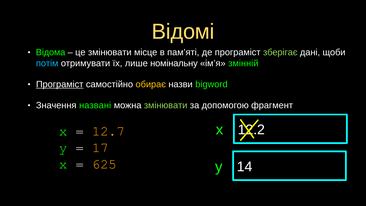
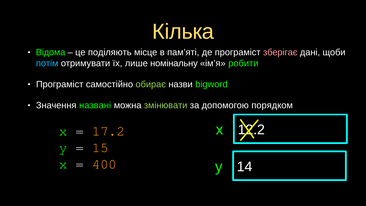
Відомі: Відомі -> Кілька (183, 32)
це змінювати: змінювати -> поділяють (110, 52)
зберігає colour: light green -> pink (280, 52)
змінній: змінній -> робити (243, 63)
Програміст underline: present -> none (60, 84)
обирає colour: yellow -> light green (151, 84)
фрагмент: фрагмент -> порядком (272, 105)
12.7: 12.7 -> 17.2 (108, 131)
17: 17 -> 15 (100, 147)
625: 625 -> 400 (104, 164)
